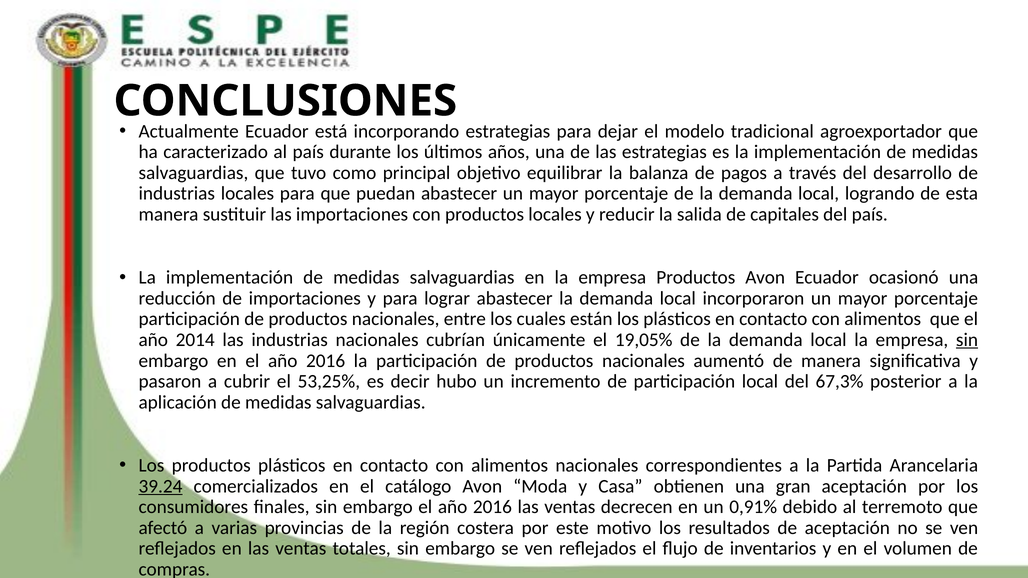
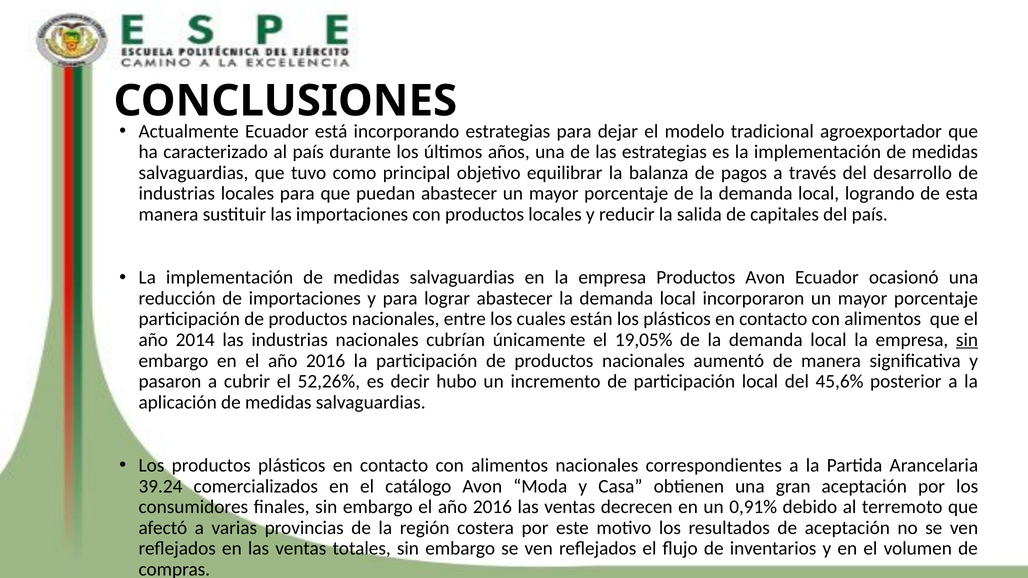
53,25%: 53,25% -> 52,26% (329, 382)
67,3%: 67,3% -> 45,6% (840, 382)
39.24 underline: present -> none (160, 486)
